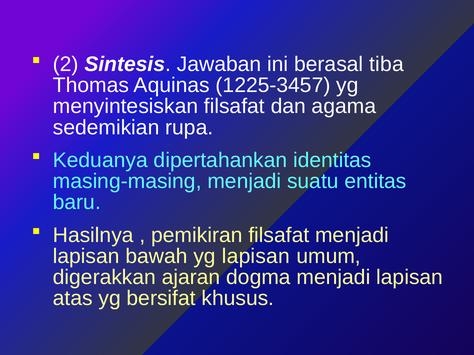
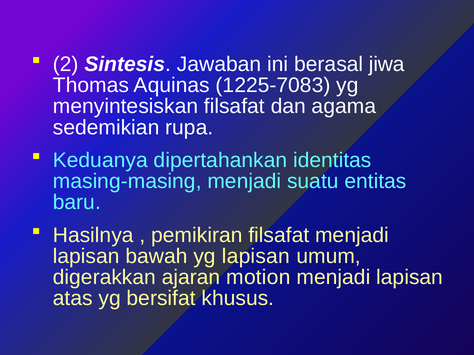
tiba: tiba -> jiwa (387, 64)
1225-3457: 1225-3457 -> 1225-7083 (273, 85)
dogma: dogma -> motion (258, 278)
